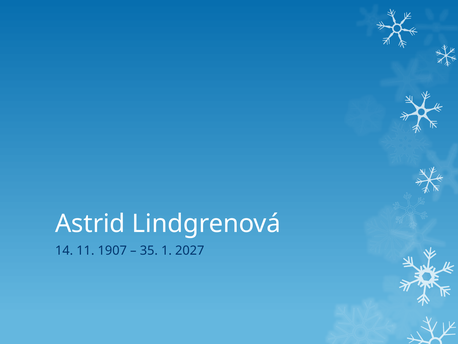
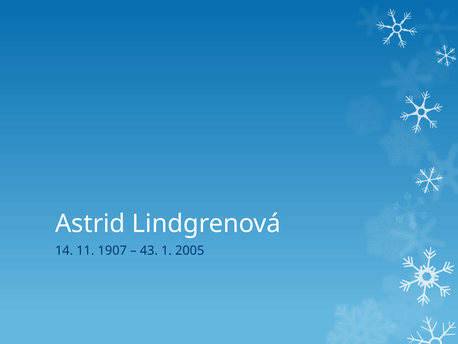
35: 35 -> 43 (149, 250)
2027: 2027 -> 2005 (190, 250)
